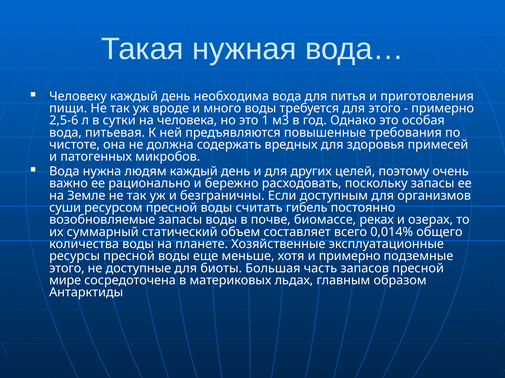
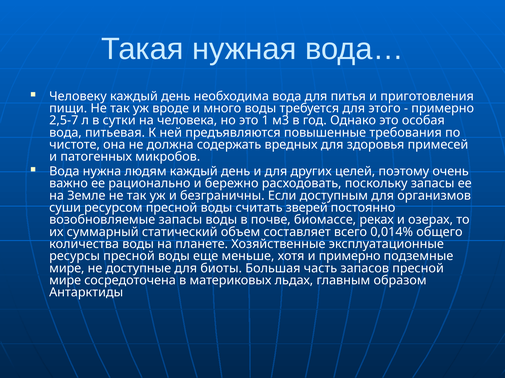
2,5-6: 2,5-6 -> 2,5-7 (64, 121)
гибель: гибель -> зверей (307, 208)
этого: этого -> мире (67, 269)
